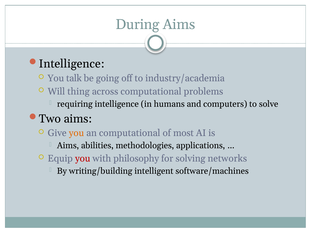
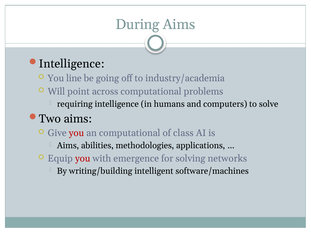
talk: talk -> line (74, 78)
thing: thing -> point (79, 91)
you colour: orange -> red (76, 133)
most: most -> class (183, 133)
philosophy: philosophy -> emergence (136, 159)
